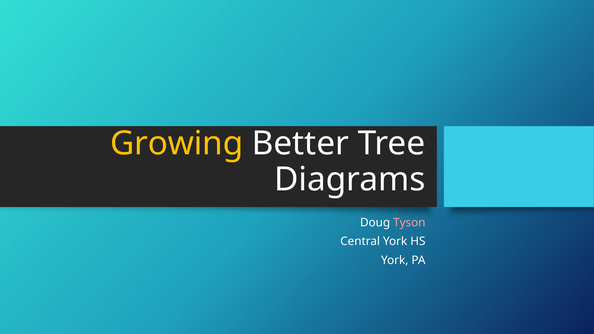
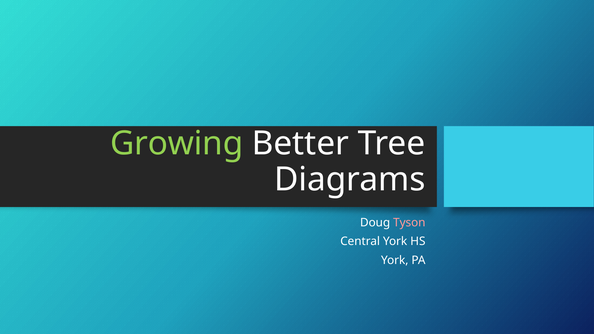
Growing colour: yellow -> light green (177, 144)
